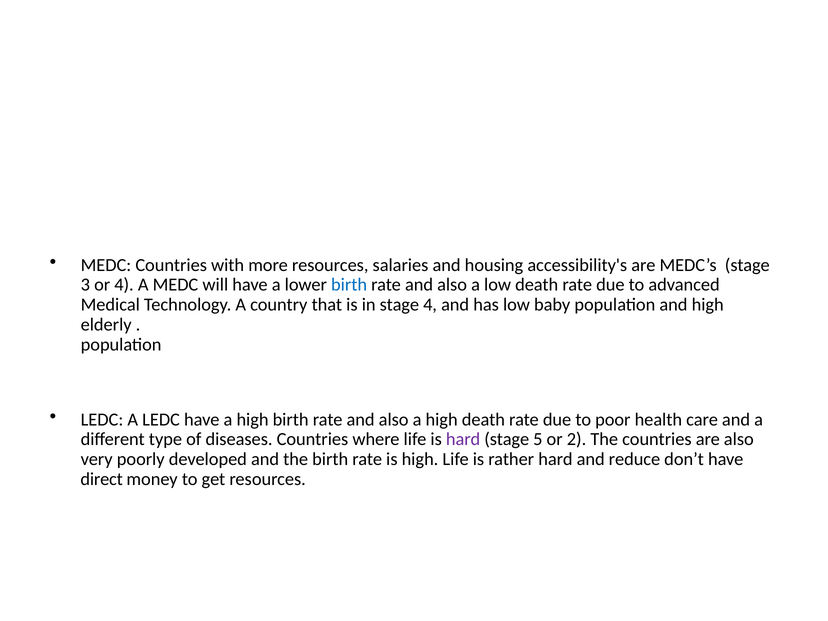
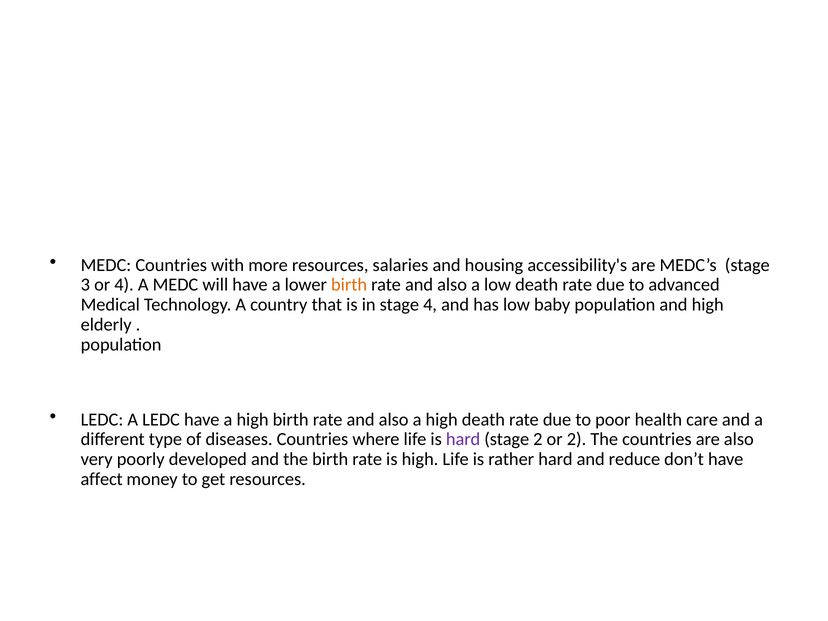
birth colour: blue -> orange (349, 285)
stage 5: 5 -> 2 (538, 439)
direct: direct -> affect (102, 479)
